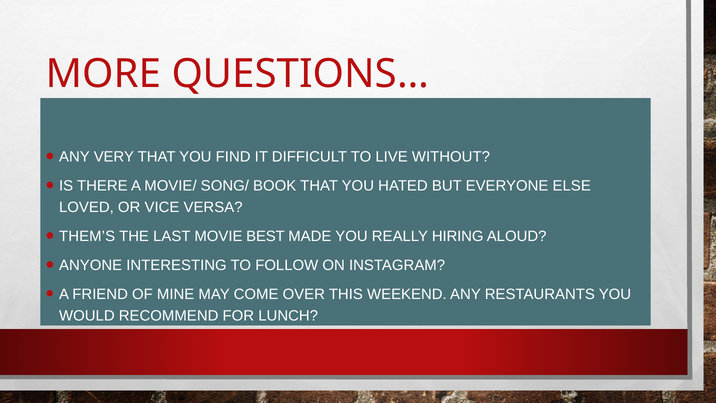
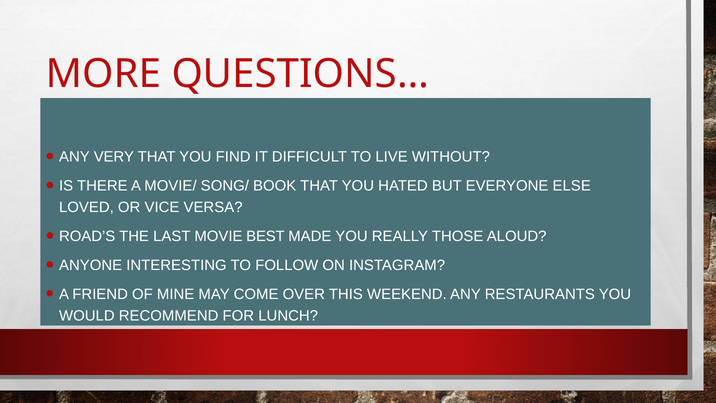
THEM’S: THEM’S -> ROAD’S (87, 236)
HIRING: HIRING -> THOSE (458, 236)
